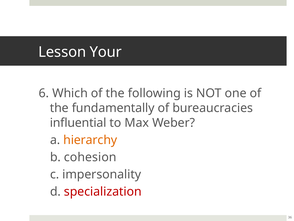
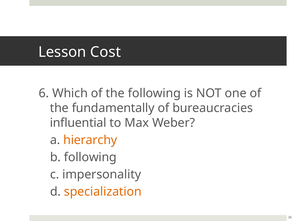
Your: Your -> Cost (106, 52)
b cohesion: cohesion -> following (90, 157)
specialization colour: red -> orange (103, 191)
